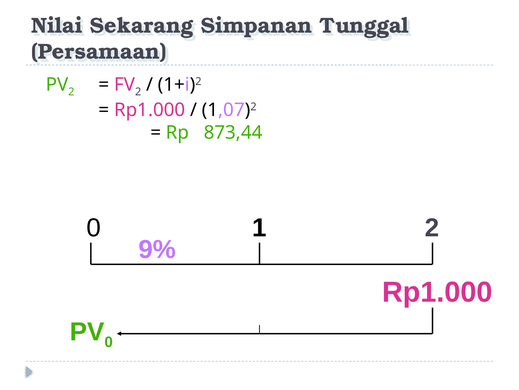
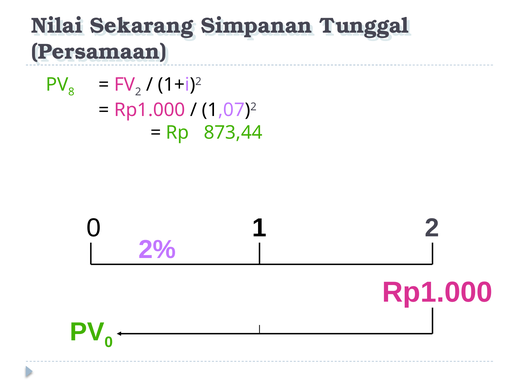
2: 2 -> 8 (71, 92)
9%: 9% -> 2% (157, 249)
